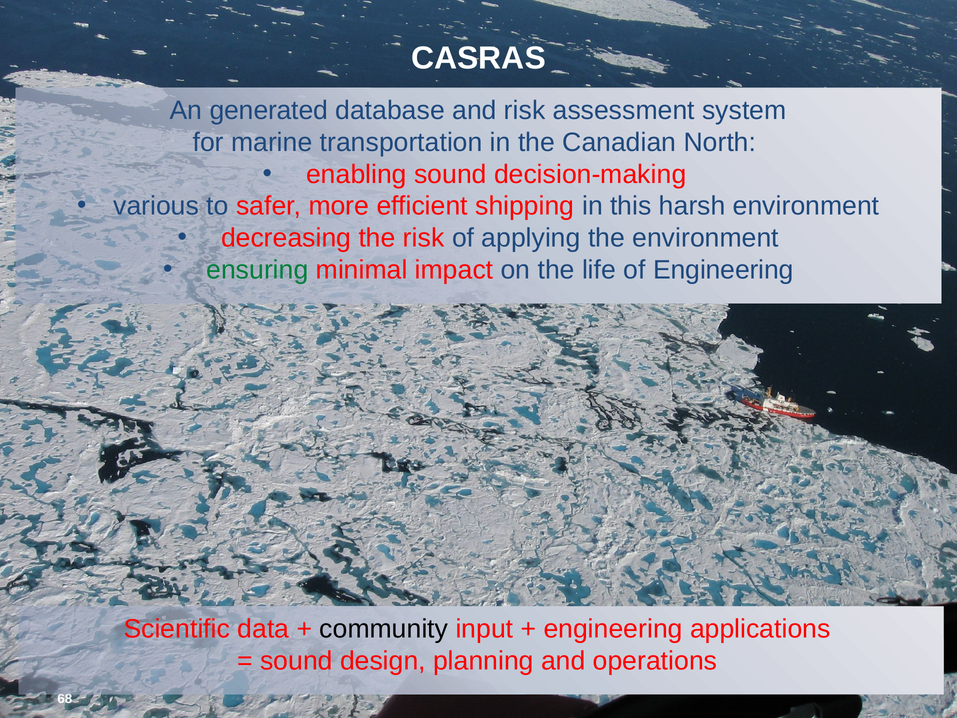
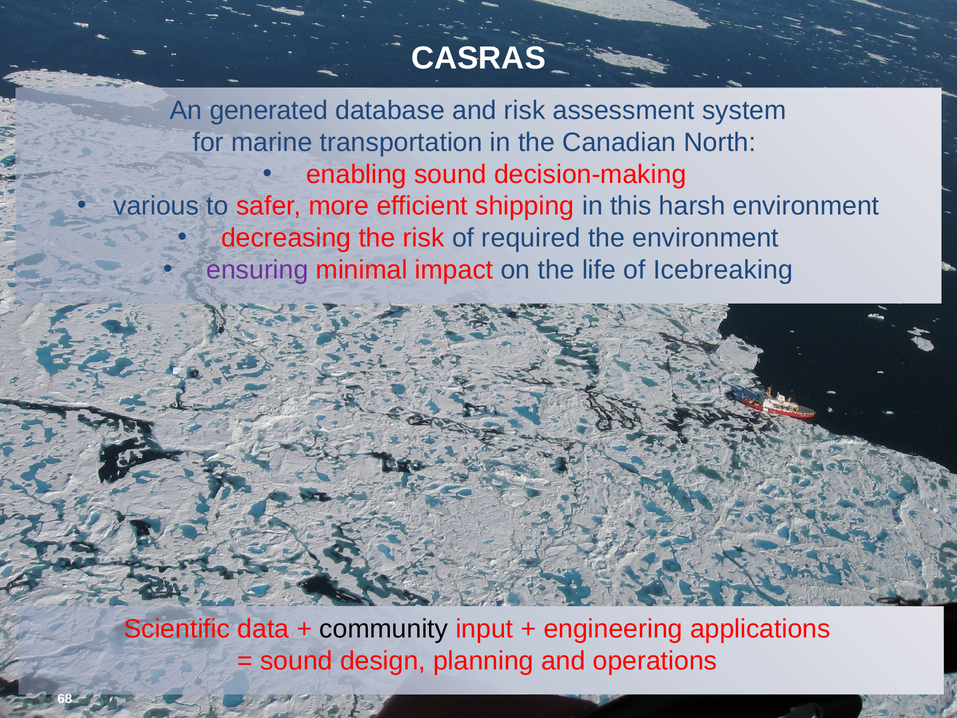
applying: applying -> required (531, 238)
ensuring colour: green -> purple (257, 270)
of Engineering: Engineering -> Icebreaking (723, 270)
